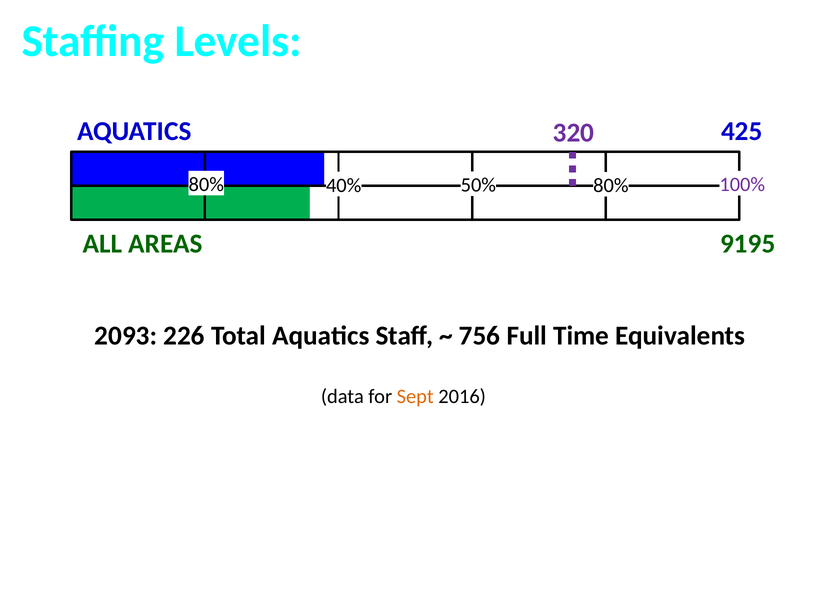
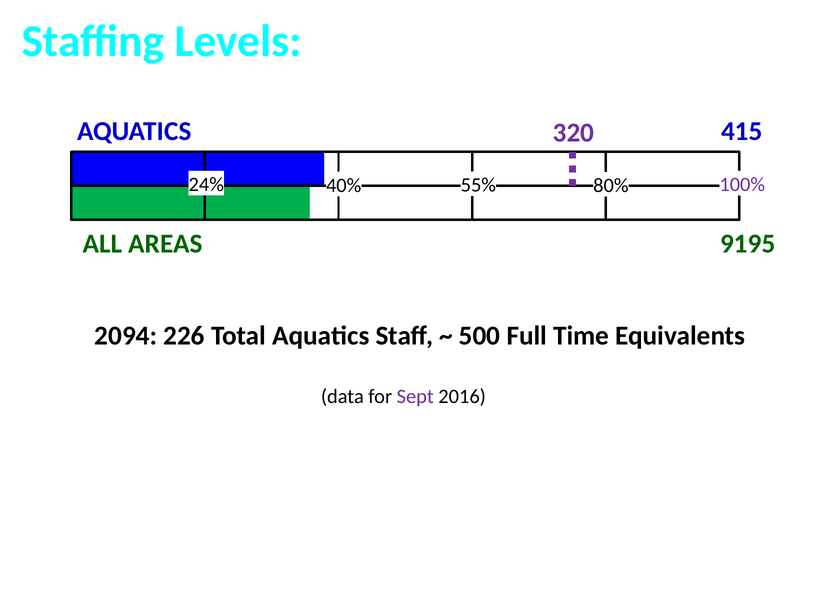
425: 425 -> 415 (742, 131)
80%: 80% -> 24% (206, 185)
50%: 50% -> 55% (478, 185)
2093: 2093 -> 2094 (126, 336)
756: 756 -> 500 (480, 336)
Sept colour: orange -> purple (415, 397)
